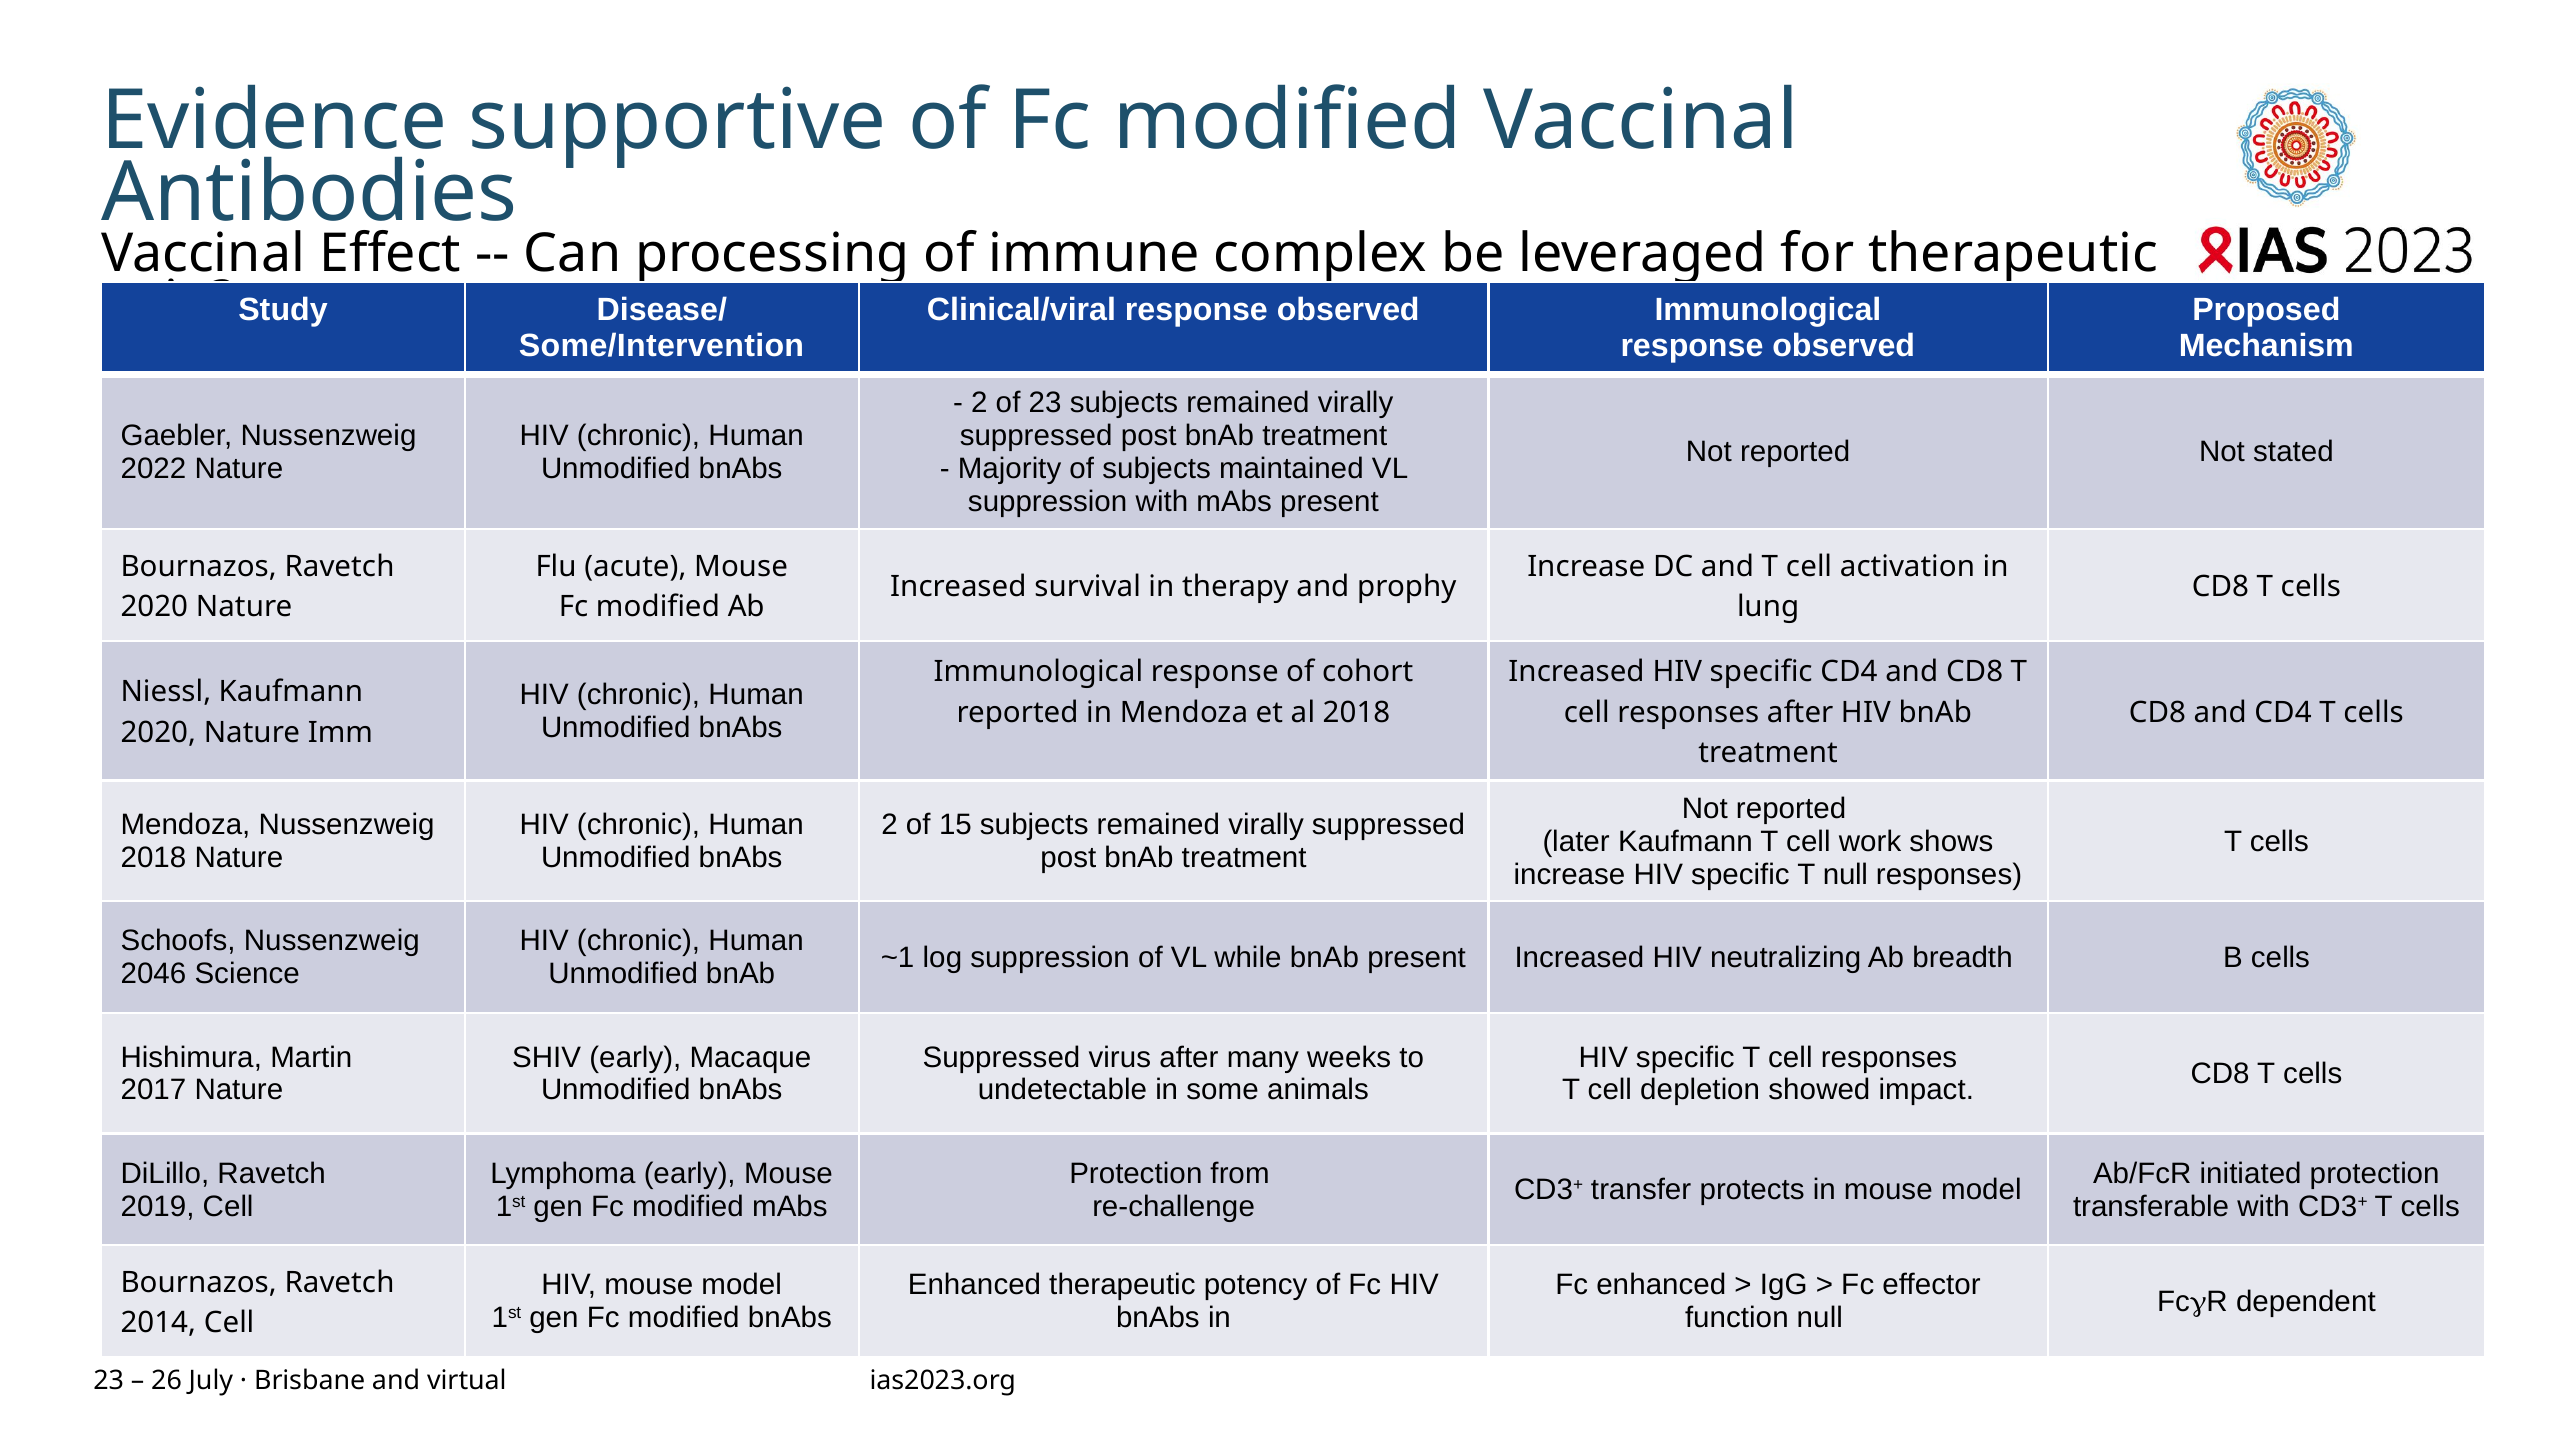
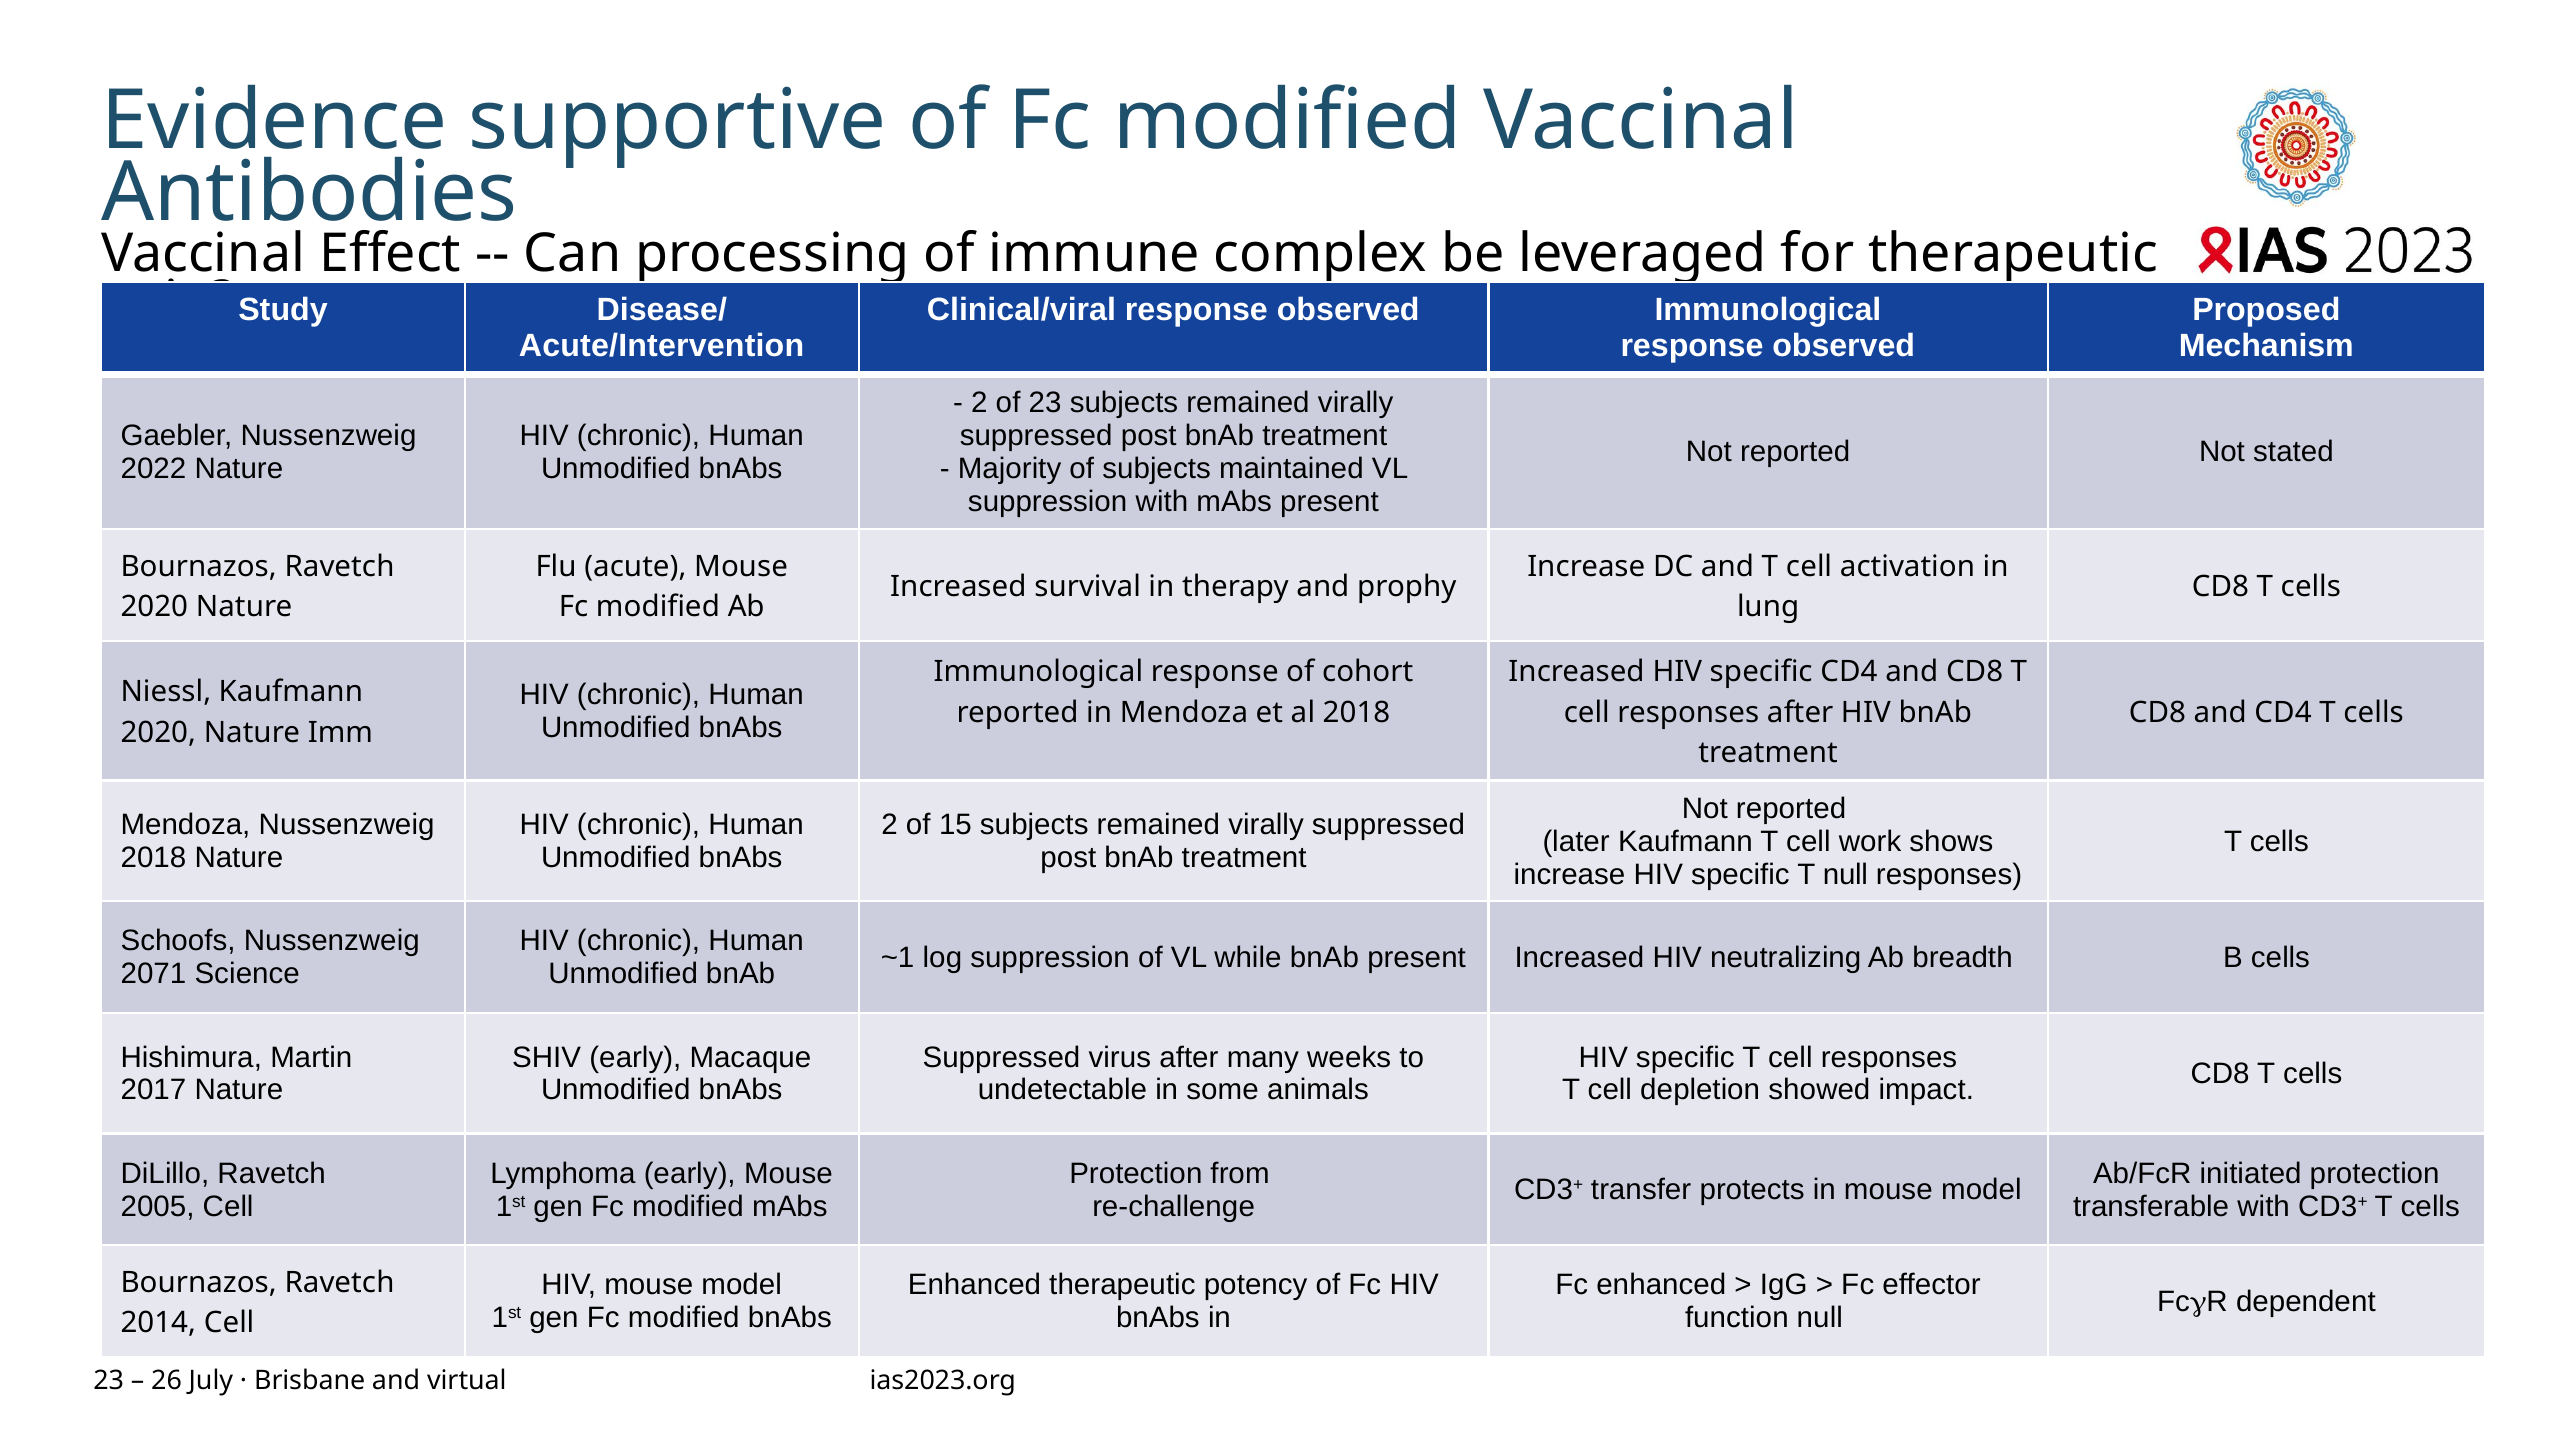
Some/Intervention: Some/Intervention -> Acute/Intervention (662, 346)
2046: 2046 -> 2071 (153, 974)
2019: 2019 -> 2005 (158, 1206)
